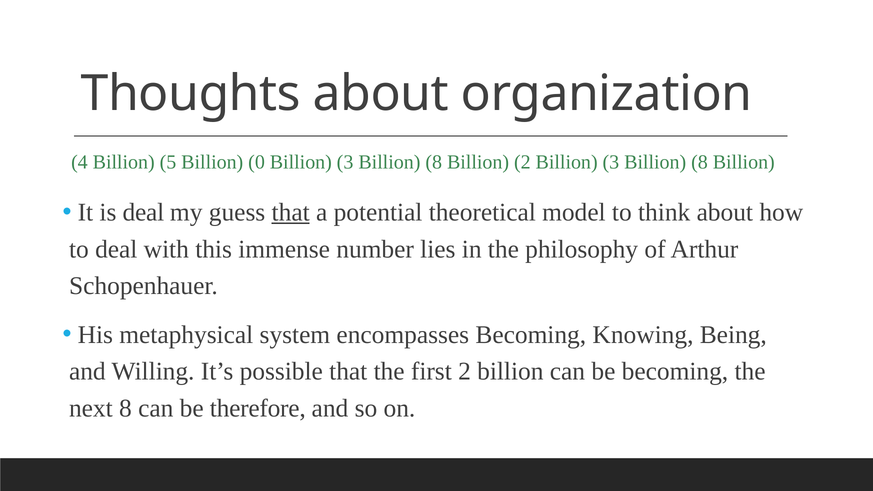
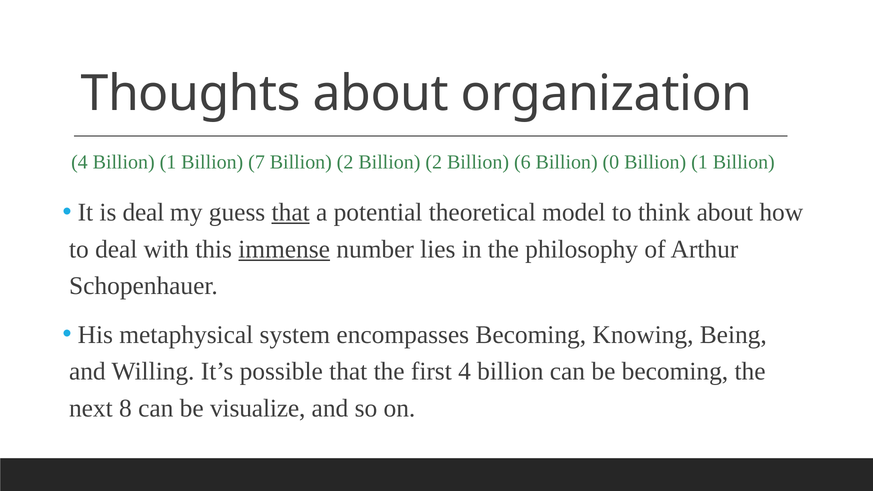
4 Billion 5: 5 -> 1 (168, 162)
0: 0 -> 7 (257, 162)
3: 3 -> 2 (345, 162)
8: 8 -> 2 (434, 162)
Billion 2: 2 -> 6 (522, 162)
3: 3 -> 0 (611, 162)
8: 8 -> 1 (700, 162)
immense underline: none -> present (284, 249)
first 2: 2 -> 4 (465, 372)
therefore: therefore -> visualize (258, 408)
